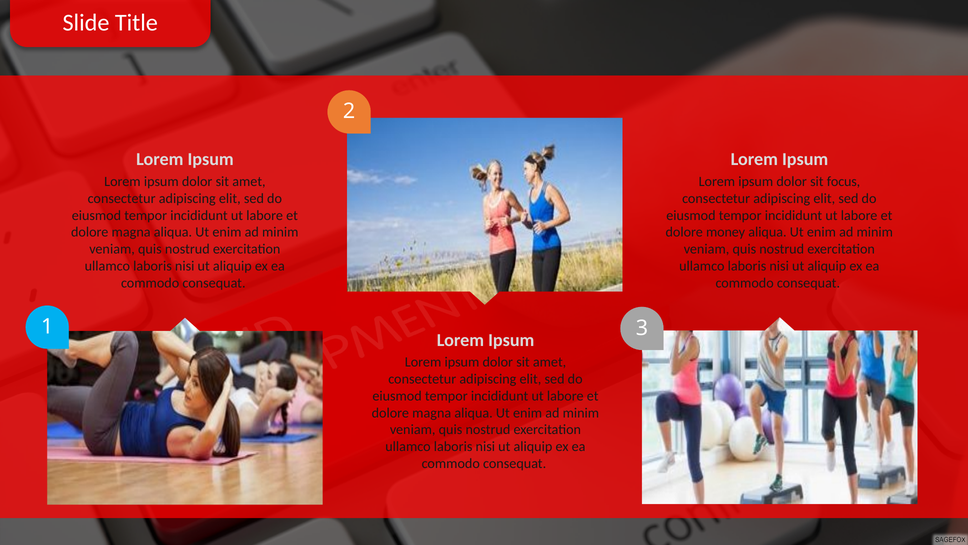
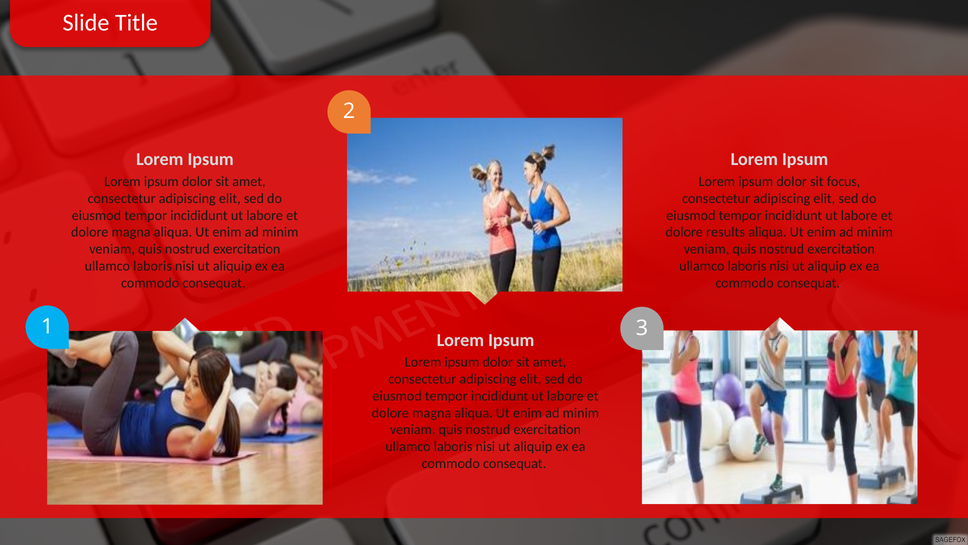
money: money -> results (726, 232)
